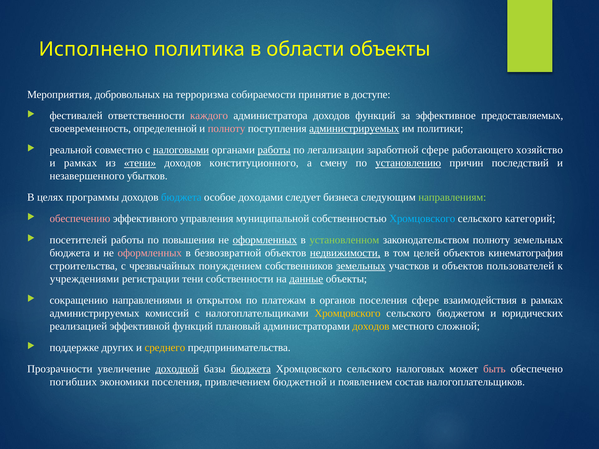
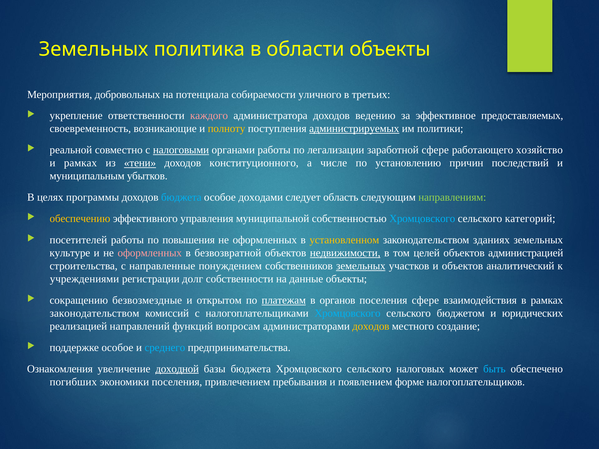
Исполнено: Исполнено -> Земельных (94, 49)
терроризма: терроризма -> потенциала (202, 94)
принятие: принятие -> уличного (320, 94)
доступе: доступе -> третьих (371, 94)
фестивалей: фестивалей -> укрепление (76, 116)
доходов функций: функций -> ведению (375, 116)
определенной: определенной -> возникающие (165, 129)
полноту colour: pink -> yellow (227, 129)
работы underline: present -> none (274, 150)
смену: смену -> числе (334, 163)
установлению underline: present -> none (408, 163)
незавершенного: незавершенного -> муниципальным (87, 176)
бизнеса: бизнеса -> область (341, 197)
обеспечению colour: pink -> yellow (80, 219)
оформленных underline: present -> none (265, 240)
установленном colour: light green -> yellow (344, 240)
законодательством полноту: полноту -> зданиях (491, 240)
бюджета: бюджета -> культуре (70, 253)
кинематография: кинематография -> администрацией (526, 253)
чрезвычайных: чрезвычайных -> направленные (162, 266)
пользователей: пользователей -> аналитический (520, 266)
регистрации тени: тени -> долг (193, 279)
данные underline: present -> none (306, 279)
направлениями: направлениями -> безвозмездные (147, 300)
платежам underline: none -> present (284, 300)
администрируемых: администрируемых -> законодательством (94, 313)
Хромцовского colour: yellow -> light blue (348, 313)
эффективной: эффективной -> направлений (140, 326)
плановый: плановый -> вопросам (238, 326)
сложной: сложной -> создание (458, 326)
поддержке других: других -> особое (117, 348)
среднего colour: yellow -> light blue (165, 348)
Прозрачности: Прозрачности -> Ознакомления (60, 369)
бюджета underline: present -> none (251, 369)
быть colour: pink -> light blue (494, 369)
бюджетной: бюджетной -> пребывания (300, 382)
состав: состав -> форме (409, 382)
